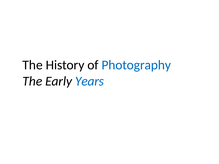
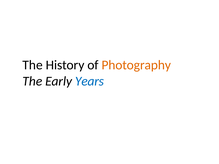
Photography colour: blue -> orange (136, 65)
